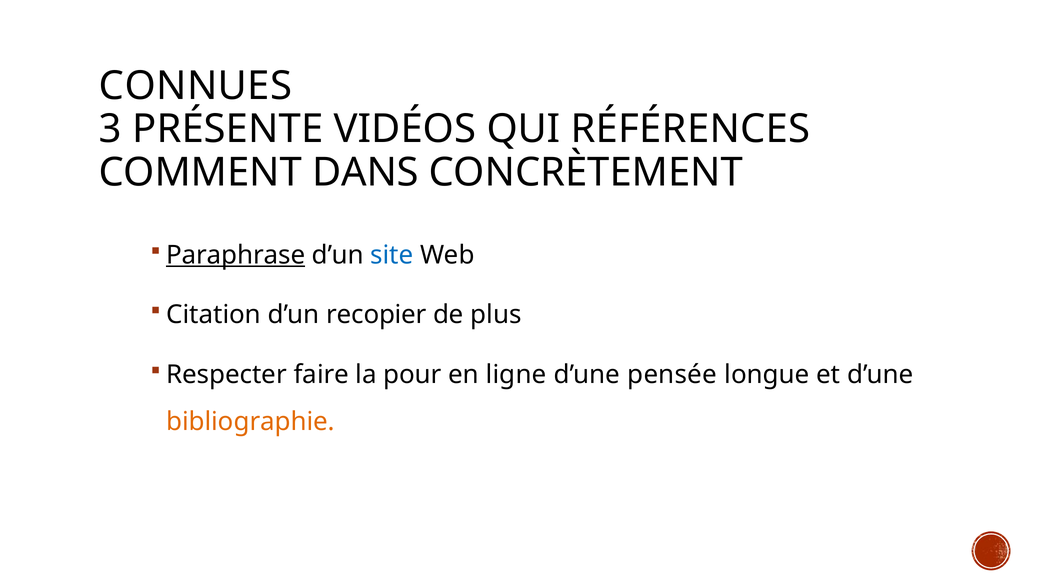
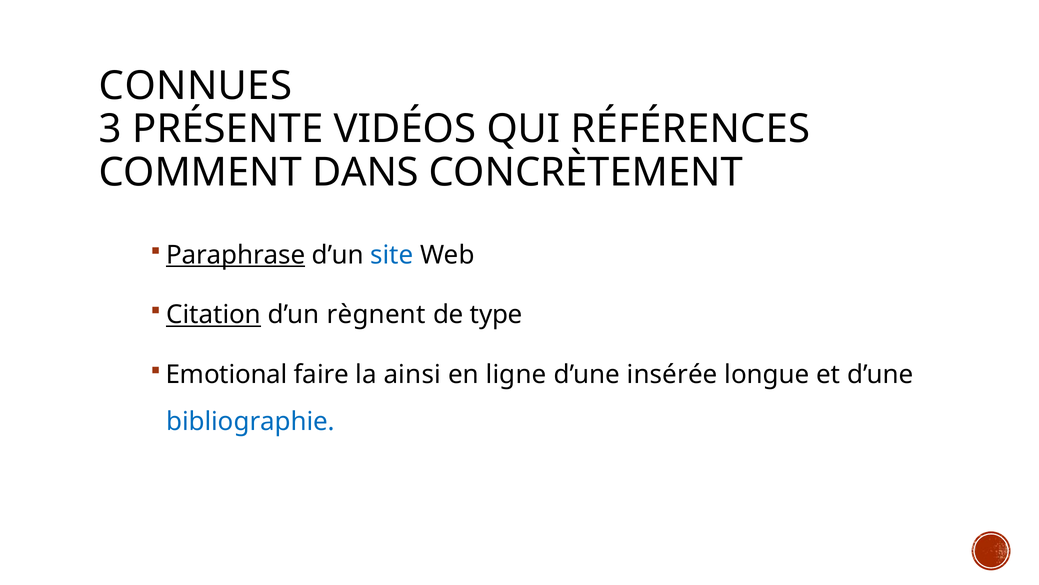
Citation underline: none -> present (214, 315)
recopier: recopier -> règnent (376, 315)
plus: plus -> type (496, 315)
Respecter: Respecter -> Emotional (227, 374)
pour: pour -> ainsi (412, 374)
pensée: pensée -> insérée (672, 374)
bibliographie colour: orange -> blue (250, 421)
